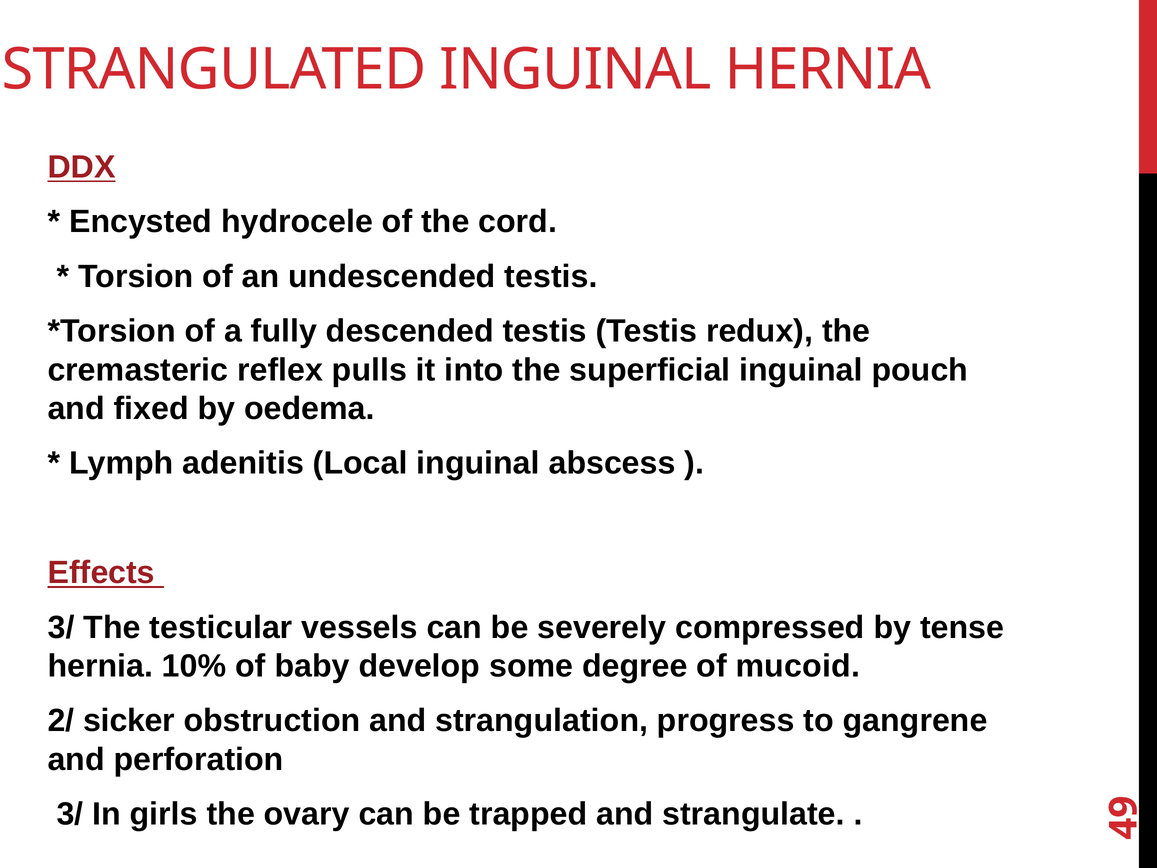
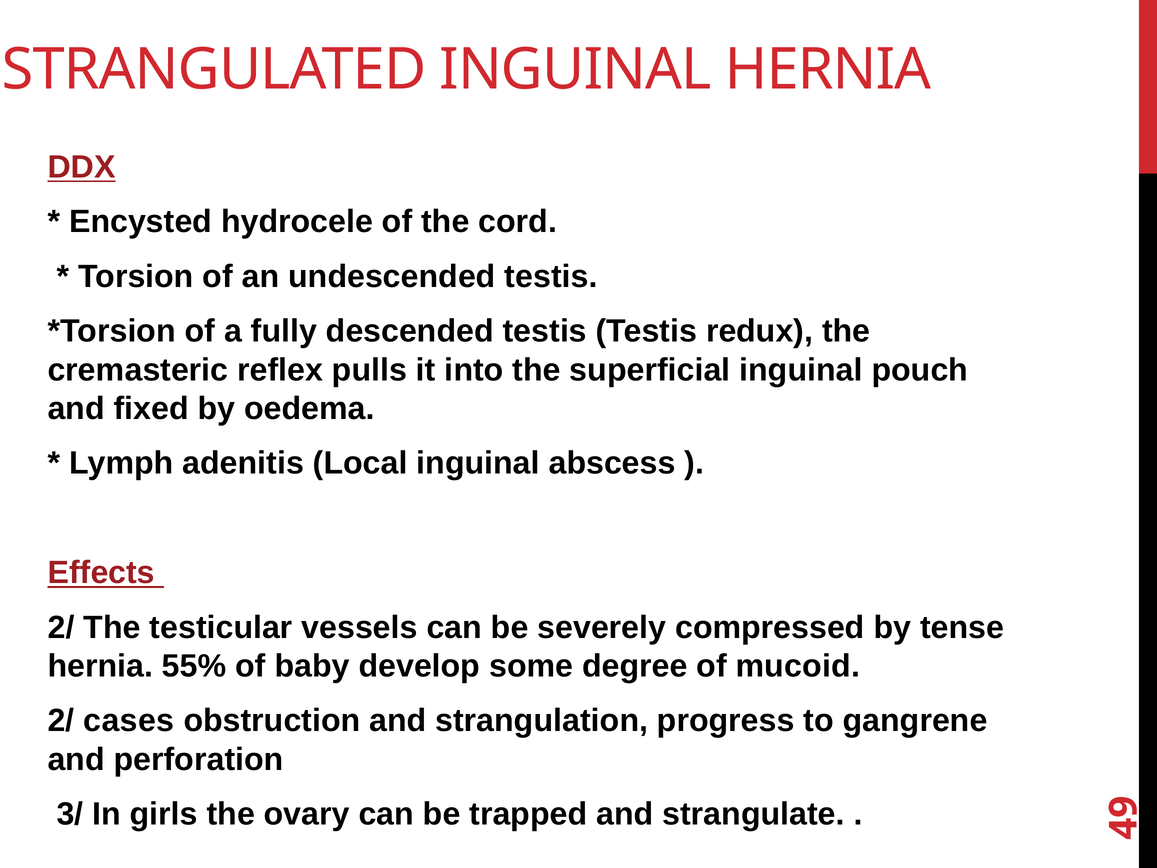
3/: 3/ -> 2/ (61, 627)
10%: 10% -> 55% (194, 666)
sicker: sicker -> cases (129, 721)
